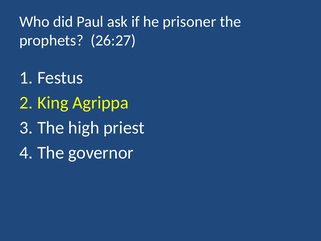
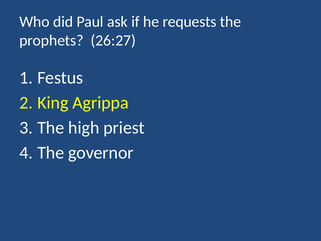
prisoner: prisoner -> requests (190, 22)
